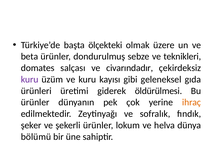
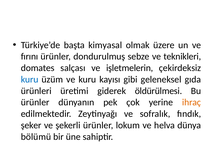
ölçekteki: ölçekteki -> kimyasal (105, 45)
beta: beta -> fırını (29, 56)
civarındadır: civarındadır -> işletmelerin (130, 68)
kuru colour: purple -> blue (30, 79)
